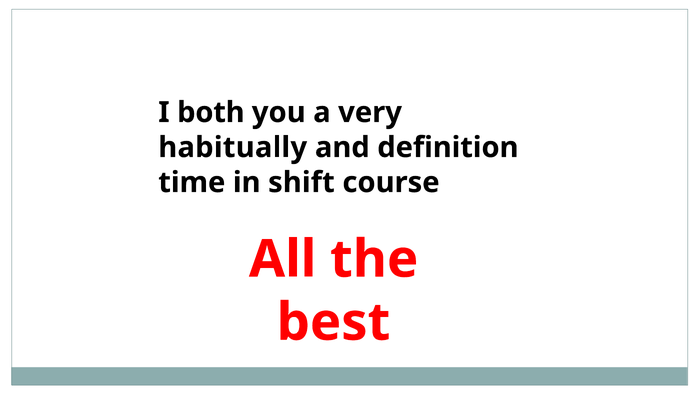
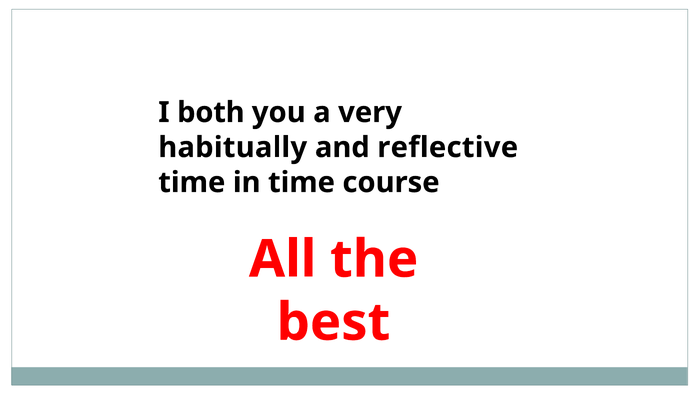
definition: definition -> reflective (448, 147)
in shift: shift -> time (302, 182)
